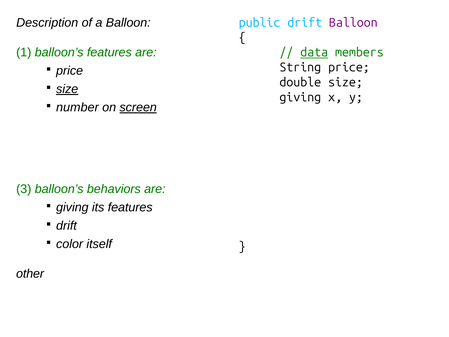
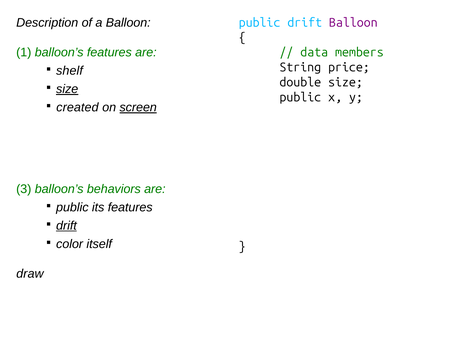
data underline: present -> none (314, 52)
price: price -> shelf (70, 71)
giving: giving -> public (300, 97)
number: number -> created (77, 107)
giving: giving -> public (72, 207)
drift underline: none -> present (66, 225)
other: other -> draw (30, 274)
